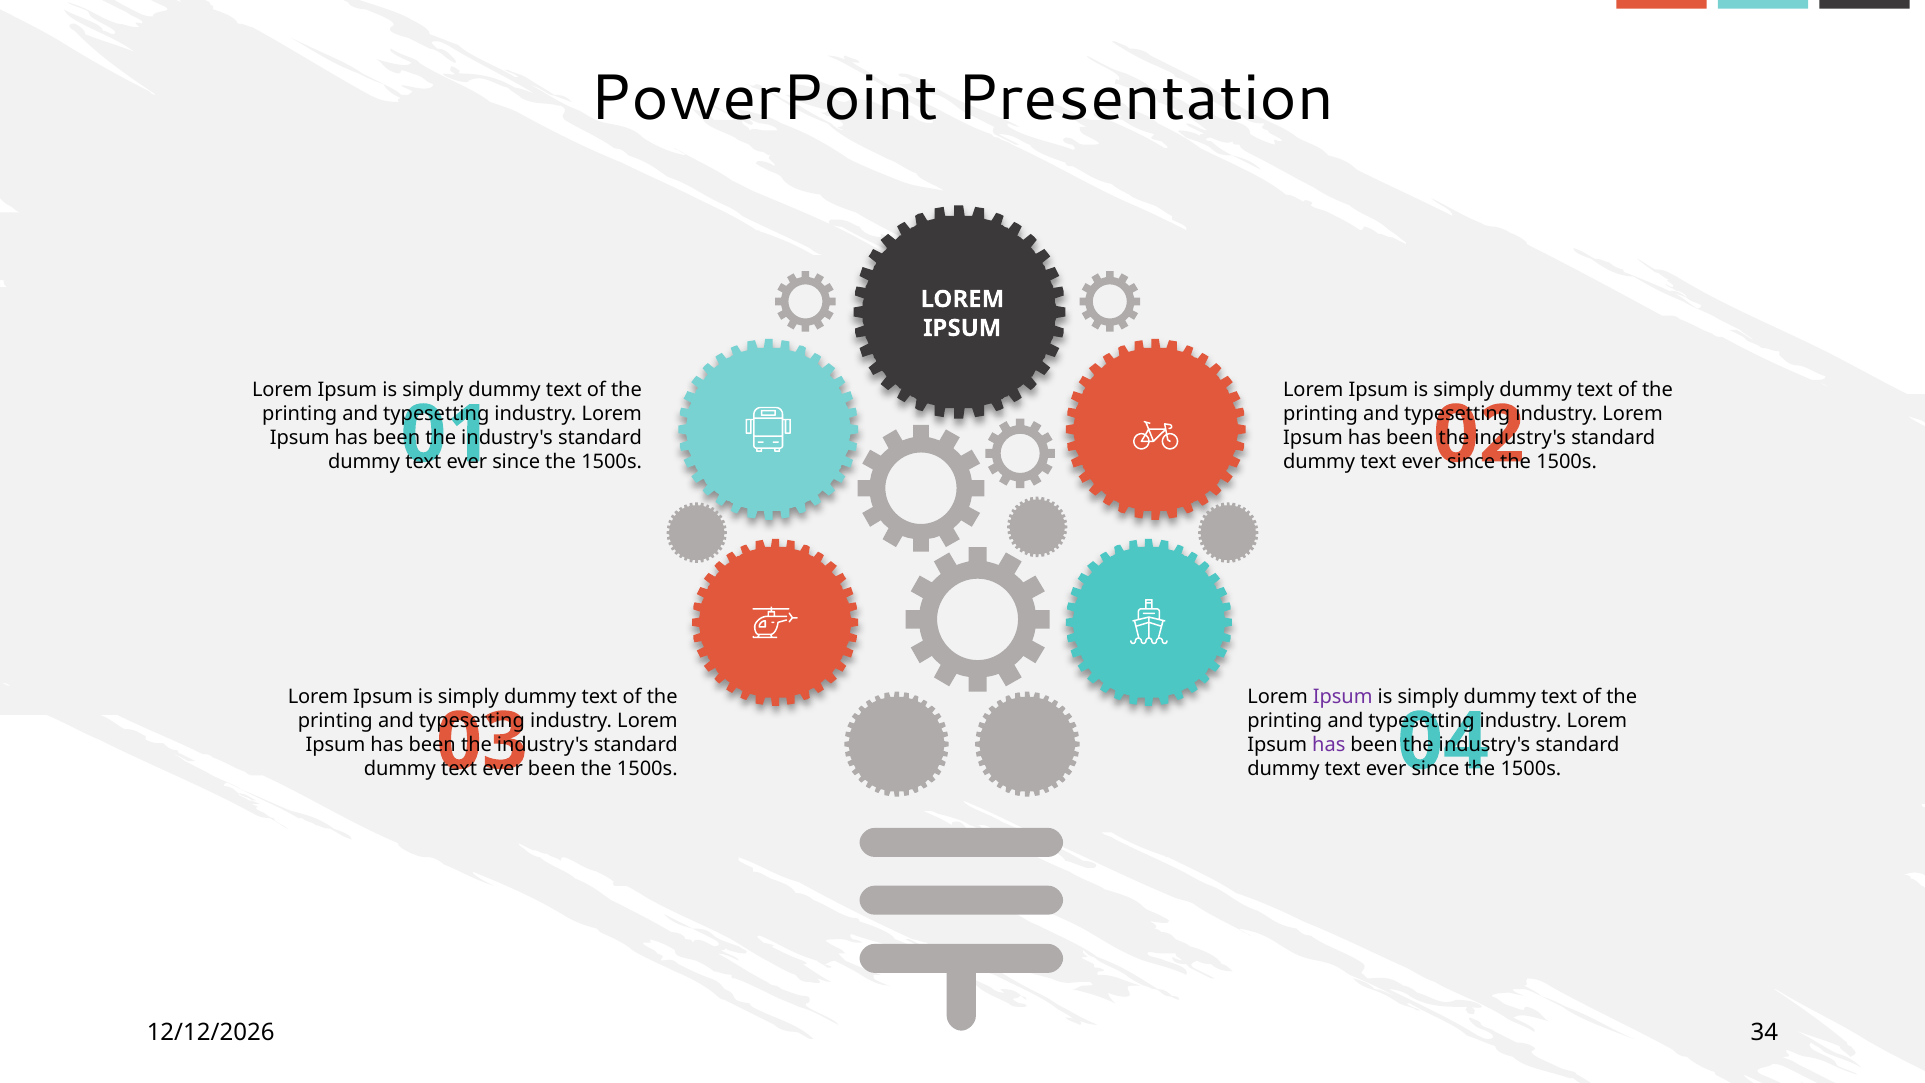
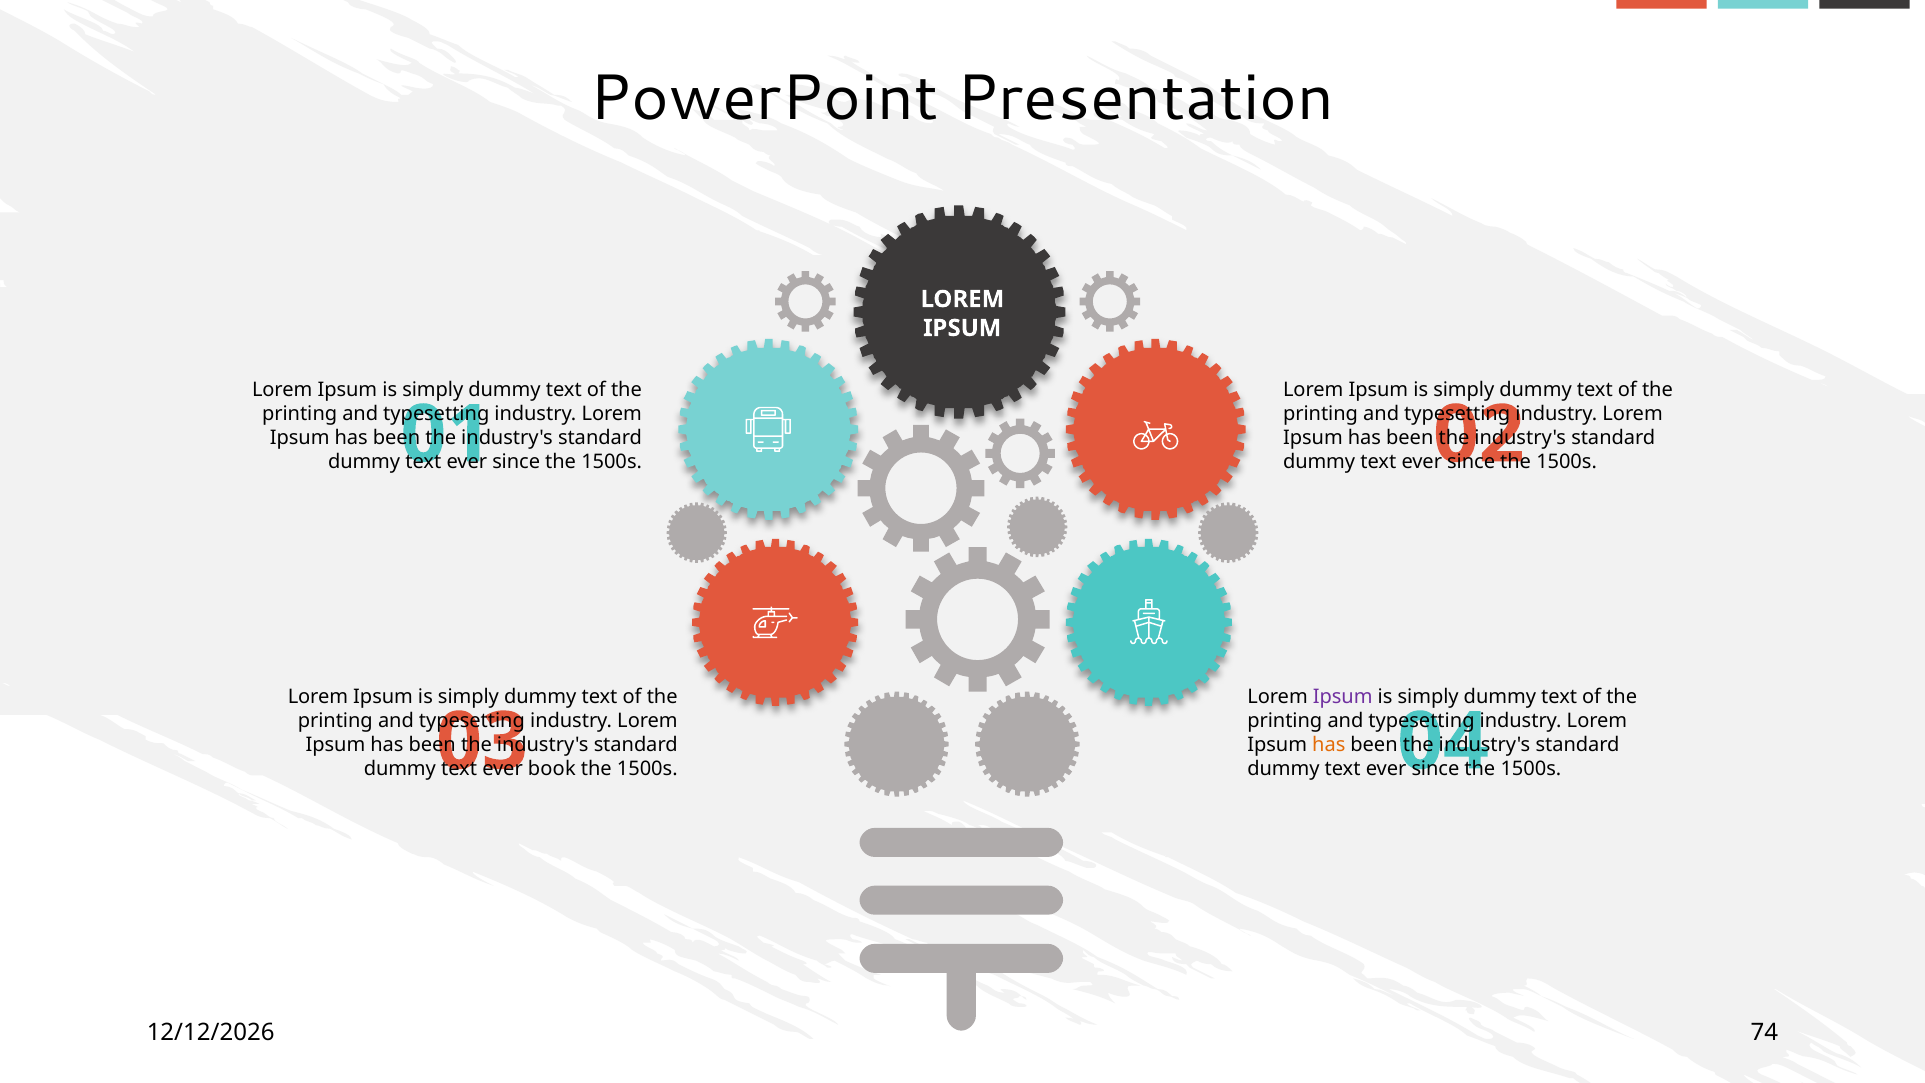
has colour: purple -> orange (1329, 745)
been: been -> book (552, 769)
34: 34 -> 74 (1764, 1032)
